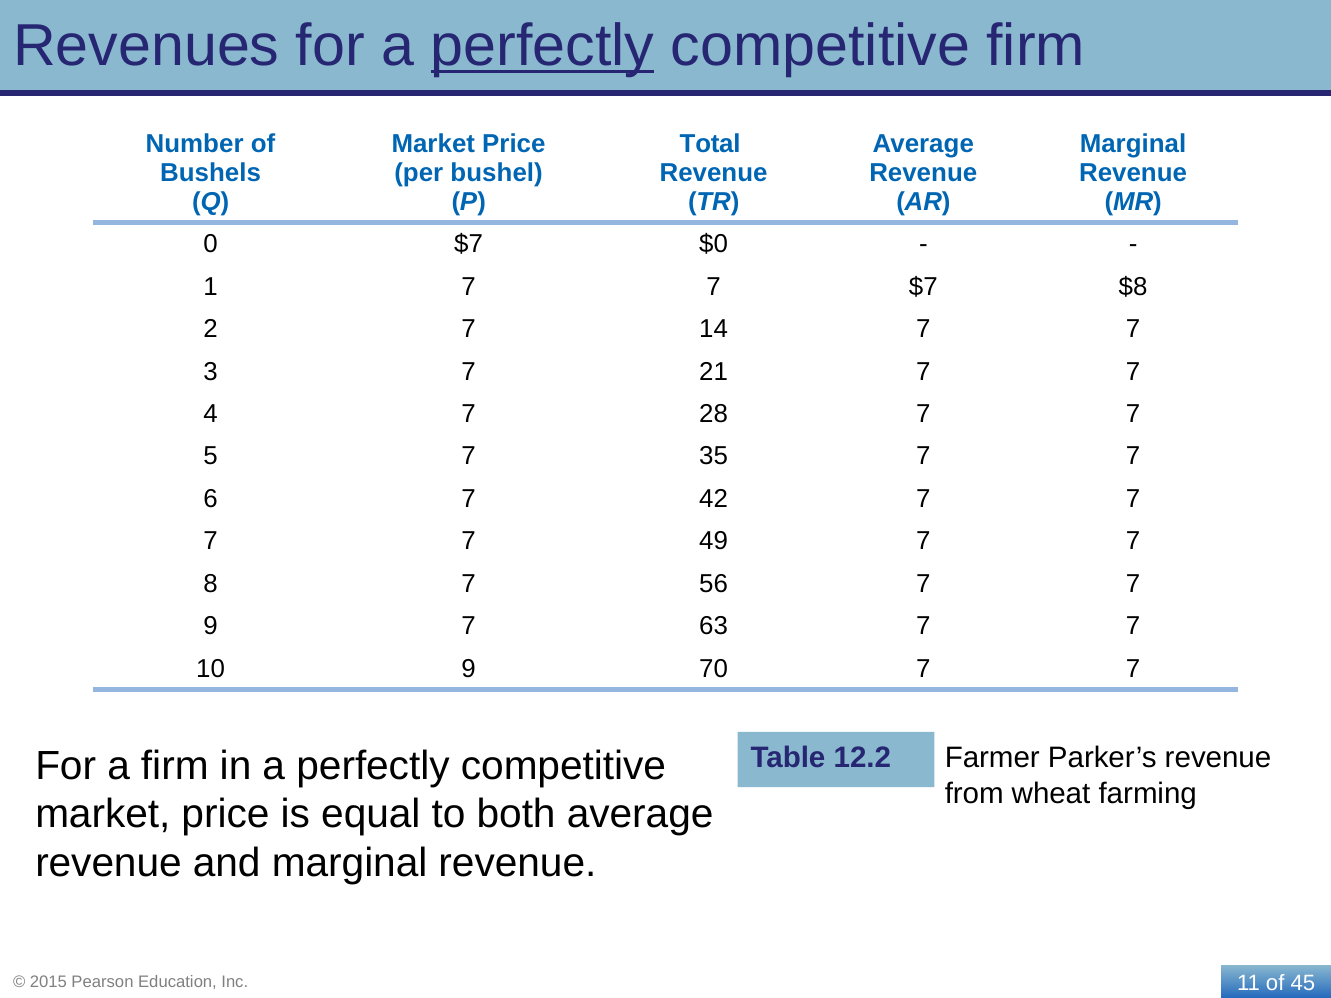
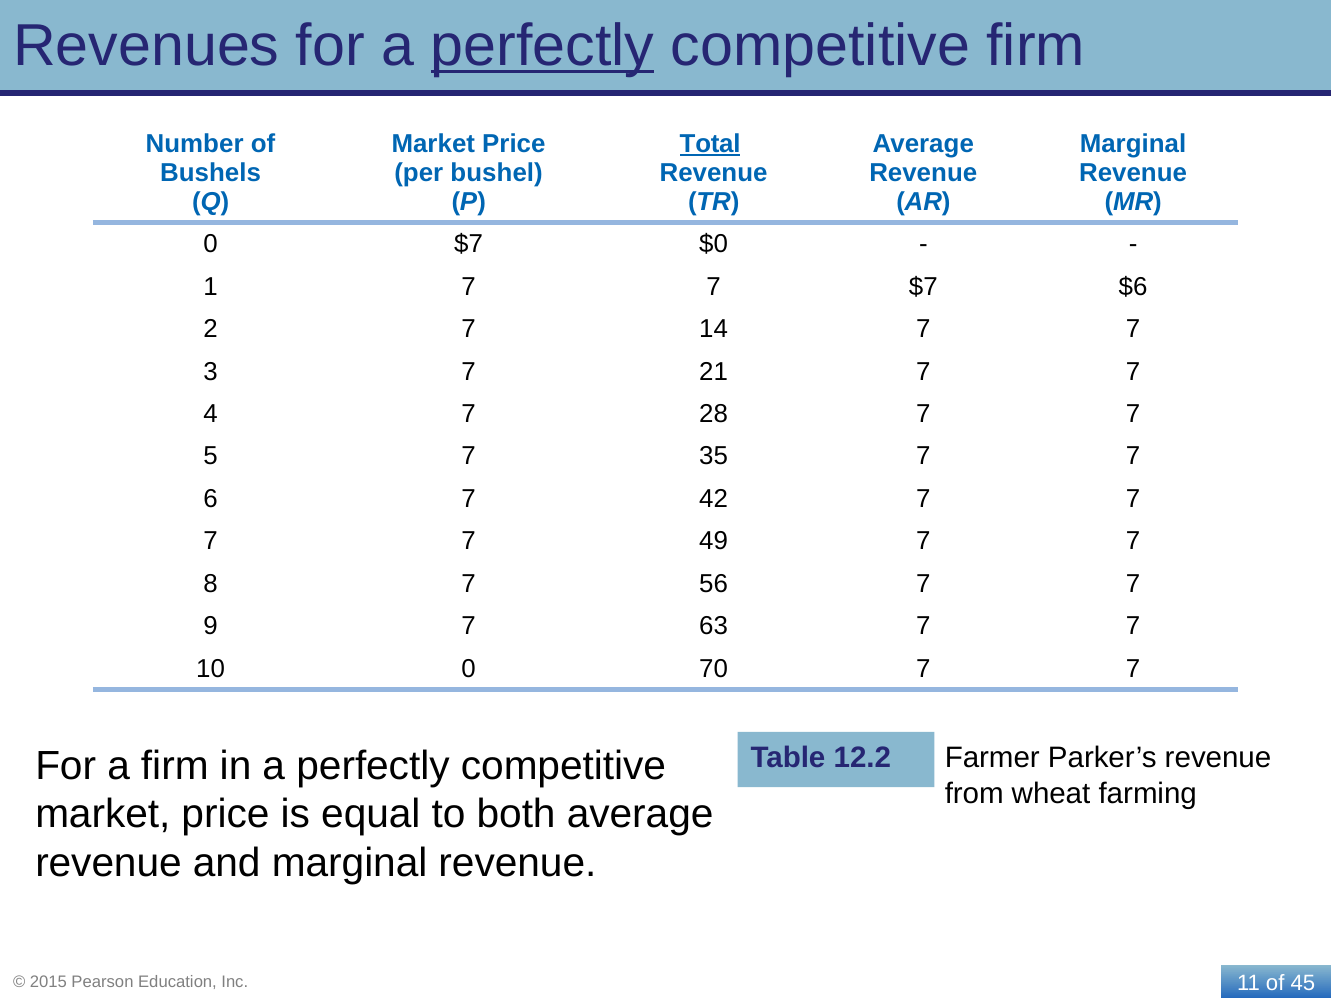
Total underline: none -> present (710, 144)
$8: $8 -> $6 (1133, 287)
10 9: 9 -> 0 (469, 669)
